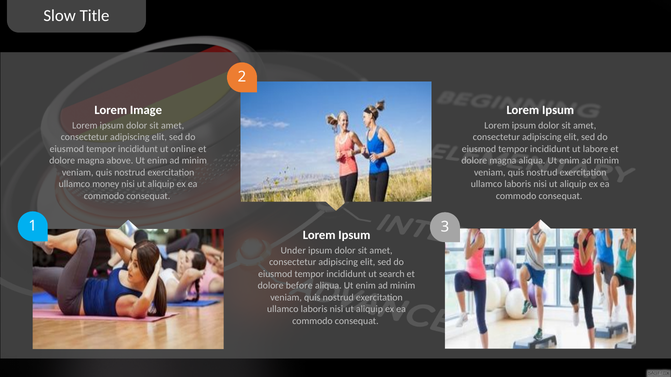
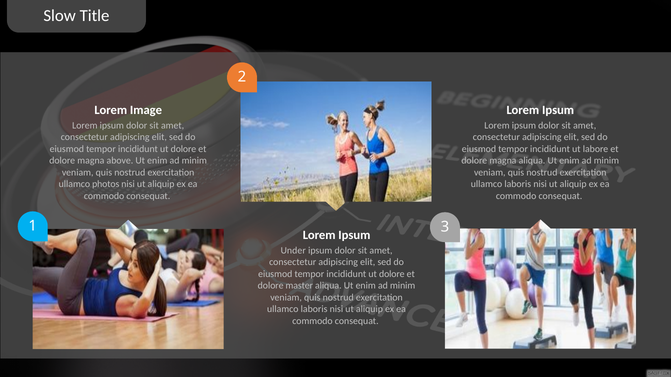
online: online -> dolore (183, 149)
money: money -> photos (106, 184)
search: search -> dolore (392, 274)
before: before -> master (299, 286)
